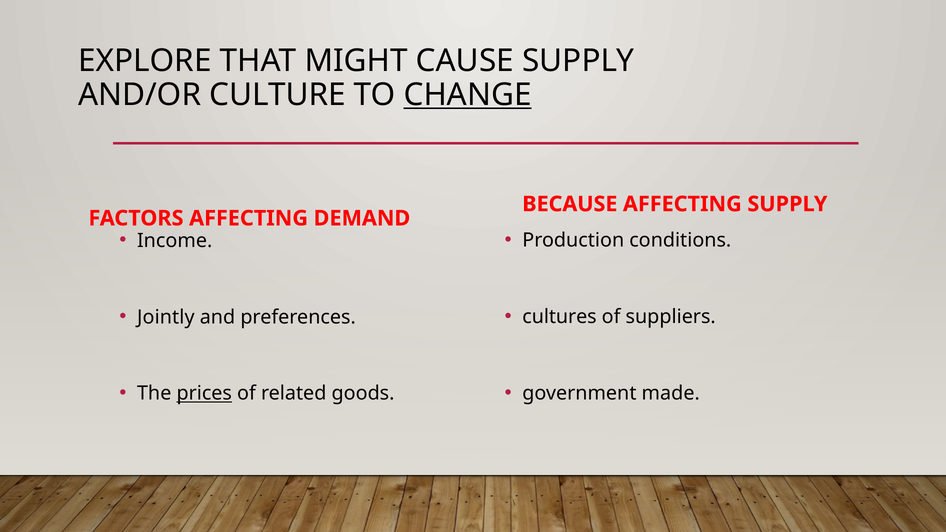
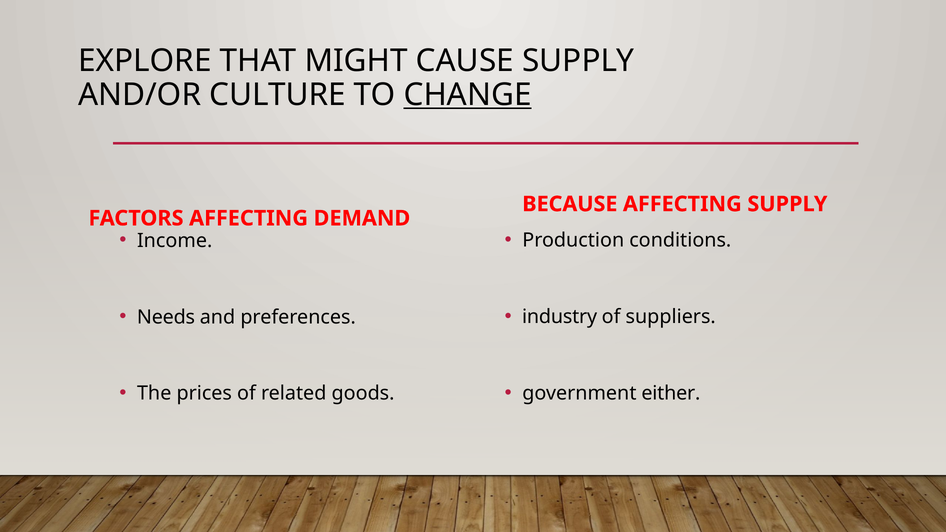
cultures: cultures -> industry (560, 317)
Jointly: Jointly -> Needs (166, 317)
made: made -> either (671, 393)
prices underline: present -> none (204, 394)
